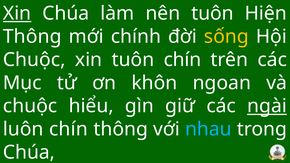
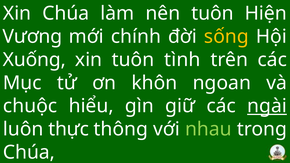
Xin underline: present -> none (17, 13)
Thông: Thông -> Vương (32, 37)
Chuộc: Chuộc -> Xuống (34, 60)
tuôn chín: chín -> tình (182, 60)
luôn chín: chín -> thực (69, 129)
nhau colour: light blue -> light green (208, 129)
